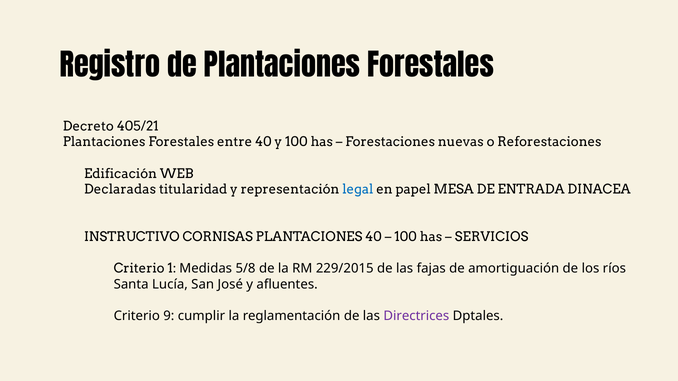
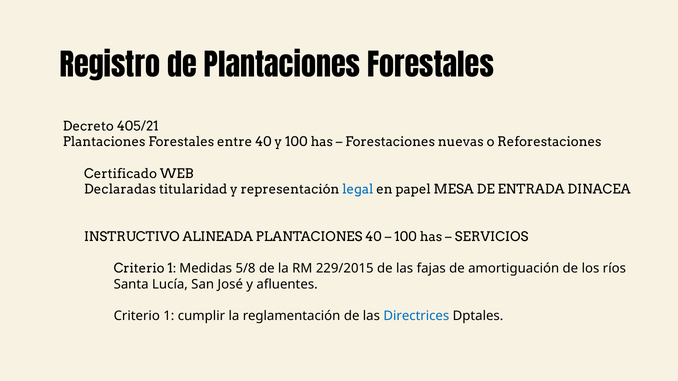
Edificación: Edificación -> Certificado (121, 174)
CORNISAS: CORNISAS -> ALINEADA (218, 237)
9: 9 -> 1 (169, 316)
Directrices colour: purple -> blue (416, 316)
